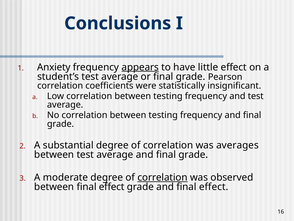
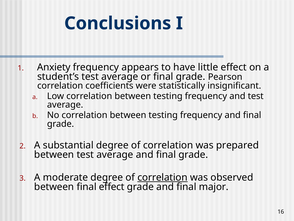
appears underline: present -> none (140, 67)
averages: averages -> prepared (237, 145)
and final effect: effect -> major (214, 186)
